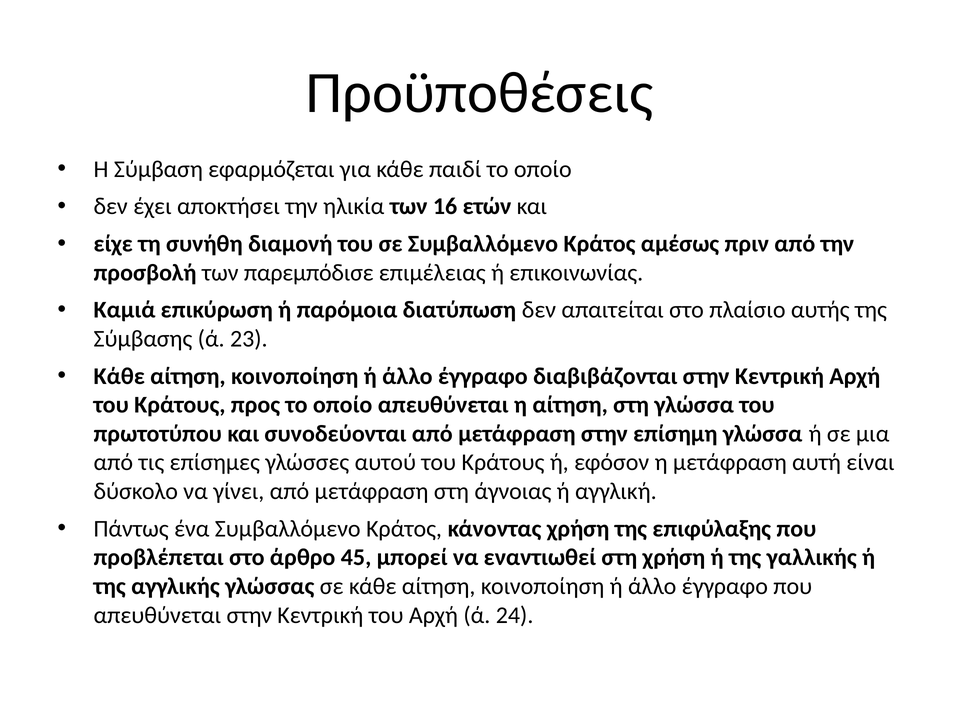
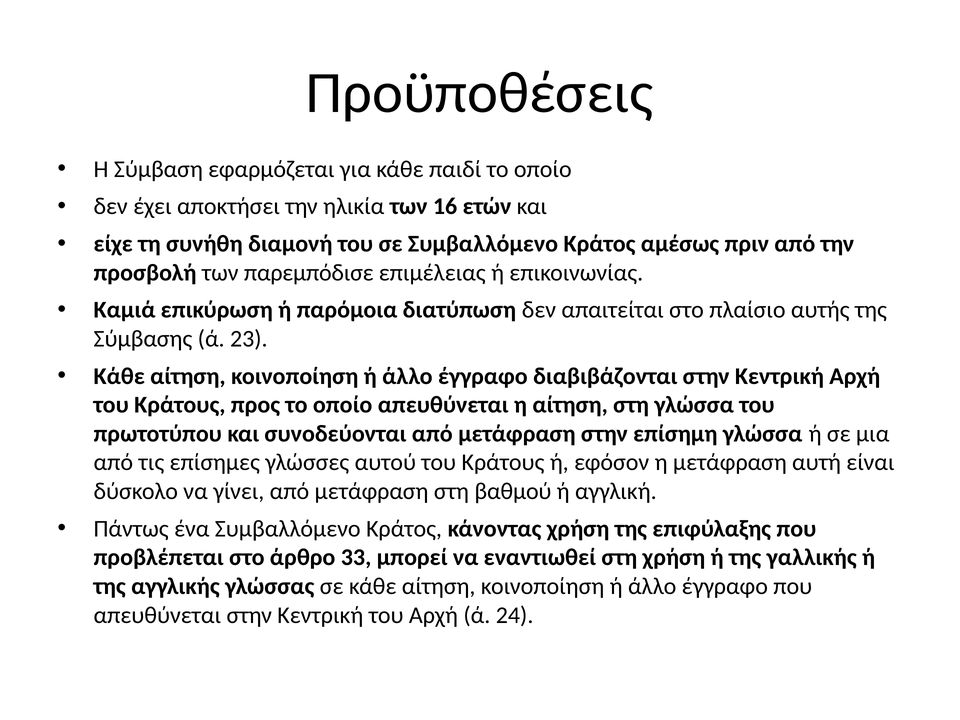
άγνοιας: άγνοιας -> βαθμού (513, 491)
45: 45 -> 33 (356, 557)
